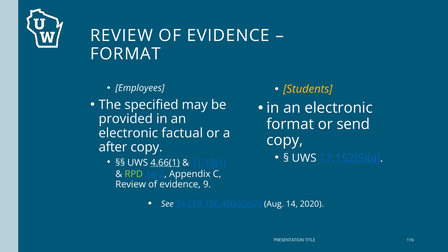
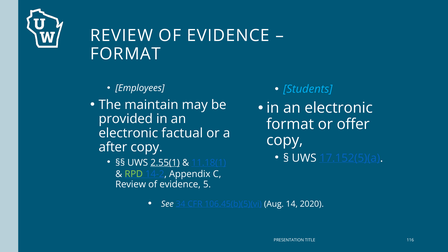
Students colour: yellow -> light blue (308, 89)
specified: specified -> maintain (151, 105)
send: send -> offer (353, 124)
4.66(1: 4.66(1 -> 2.55(1 (165, 163)
9: 9 -> 5 (207, 184)
